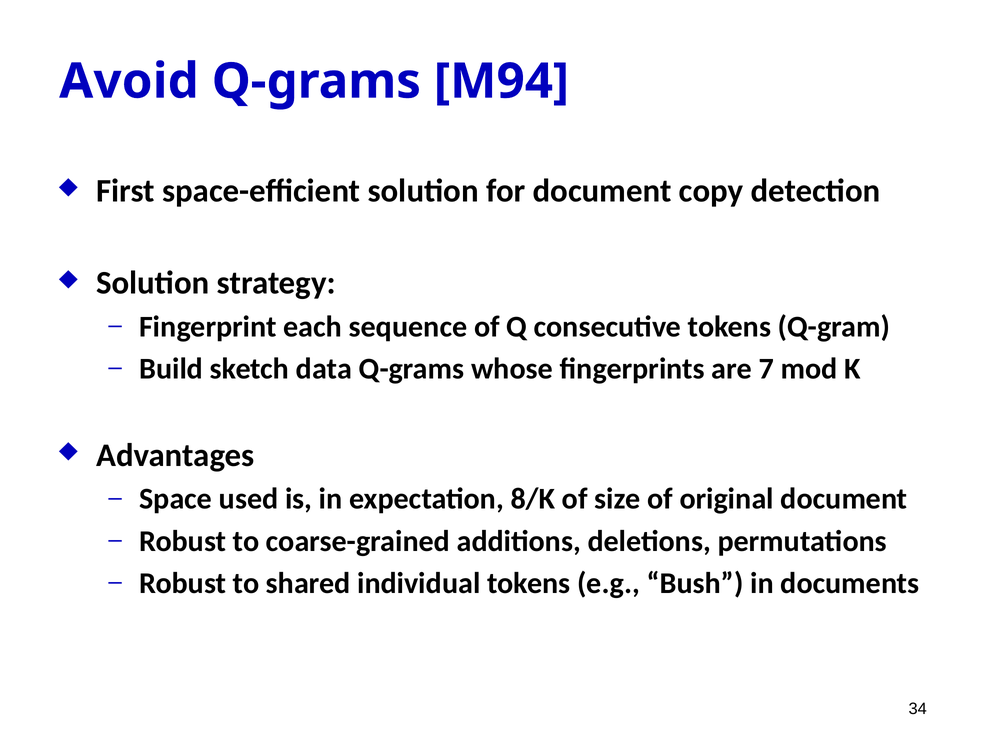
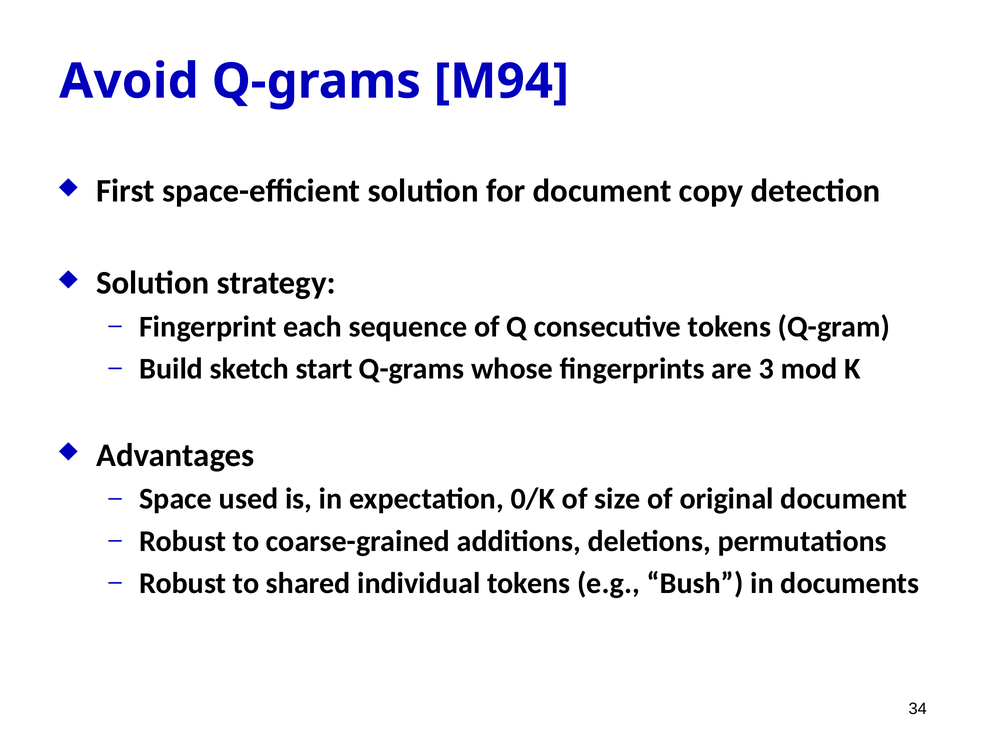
data: data -> start (324, 369)
7: 7 -> 3 (766, 369)
8/K: 8/K -> 0/K (533, 499)
